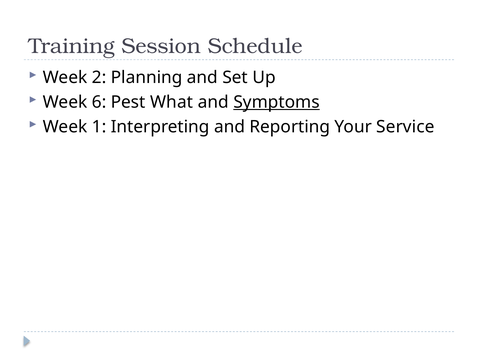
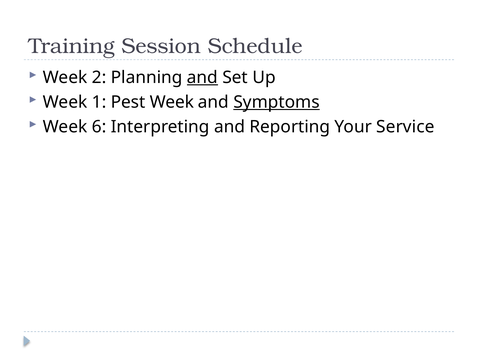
and underline: none -> present (202, 78)
6: 6 -> 1 (99, 102)
Pest What: What -> Week (172, 102)
1: 1 -> 6 (99, 127)
